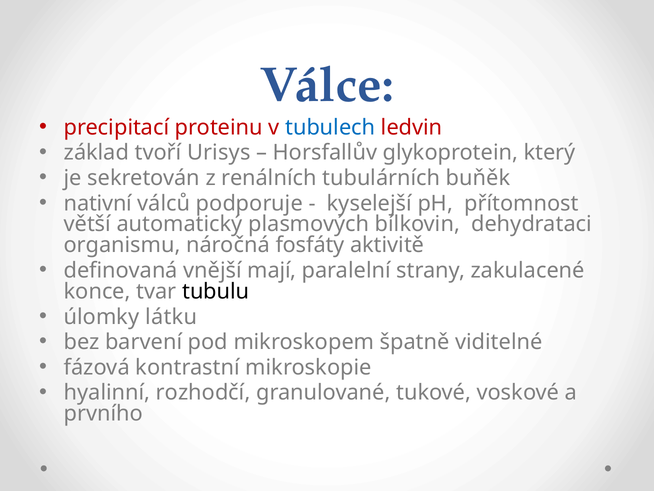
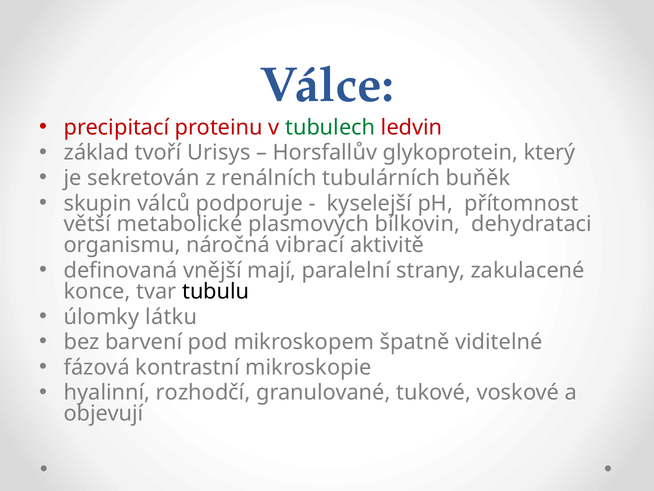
tubulech colour: blue -> green (330, 127)
nativní: nativní -> skupin (98, 203)
automatický: automatický -> metabolické (180, 224)
fosfáty: fosfáty -> vibrací (310, 245)
prvního: prvního -> objevují (103, 413)
